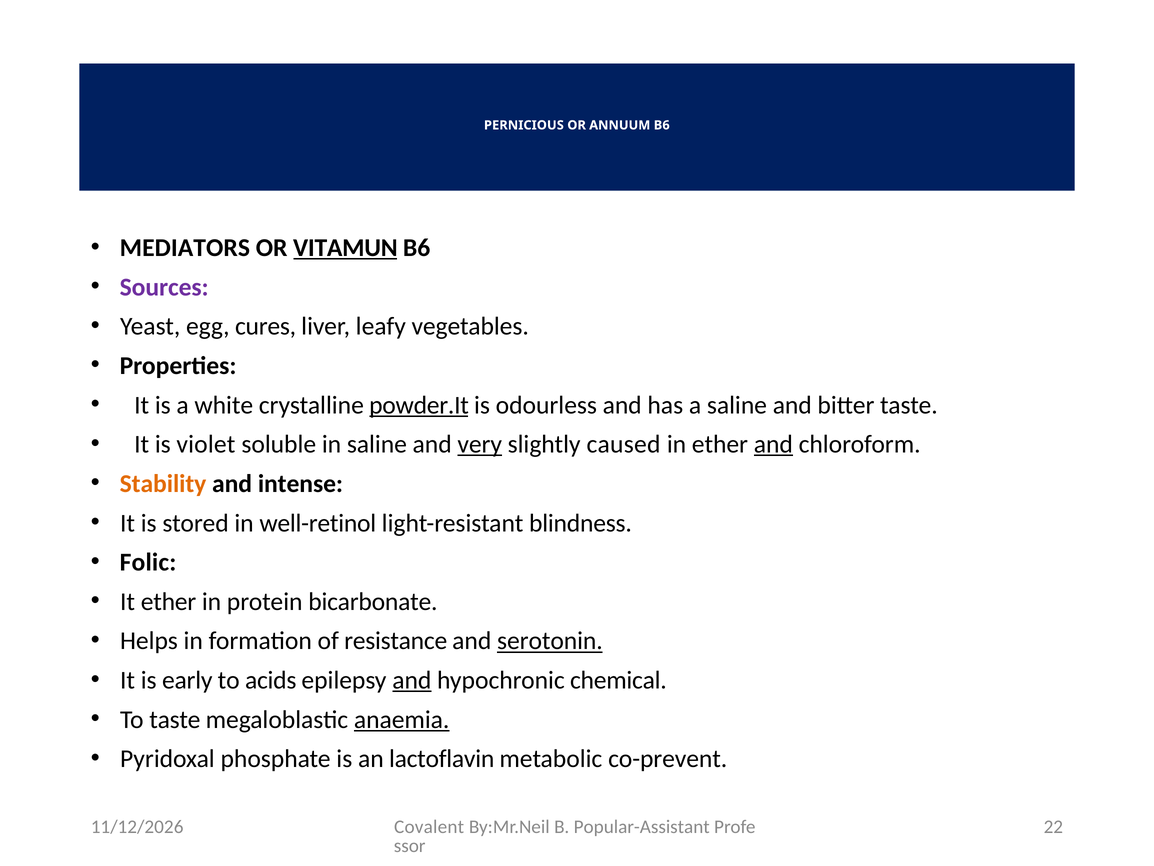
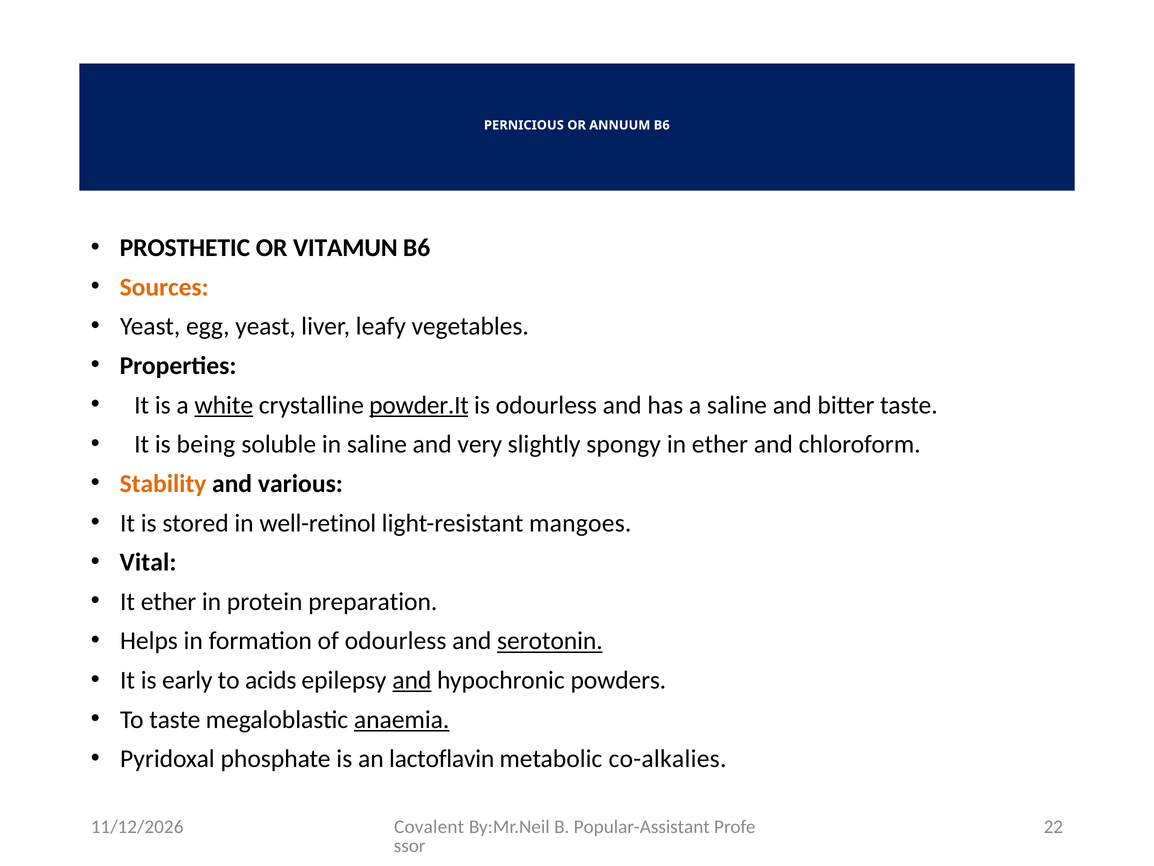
MEDIATORS: MEDIATORS -> PROSTHETIC (185, 248)
VITAMUN underline: present -> none (345, 248)
Sources colour: purple -> orange (164, 287)
egg cures: cures -> yeast (266, 326)
white underline: none -> present (224, 405)
violet: violet -> being (206, 444)
very underline: present -> none (480, 444)
caused: caused -> spongy (624, 444)
and underline: present -> none (773, 444)
intense: intense -> various (300, 483)
blindness: blindness -> mangoes (580, 523)
Folic: Folic -> Vital (148, 562)
bicarbonate: bicarbonate -> preparation (373, 601)
of resistance: resistance -> odourless (396, 641)
chemical: chemical -> powders (618, 680)
co-prevent: co-prevent -> co-alkalies (667, 759)
